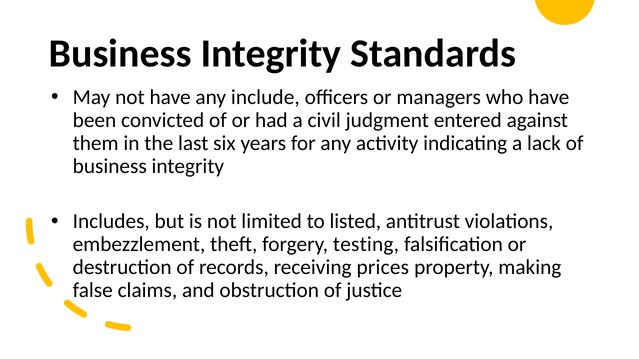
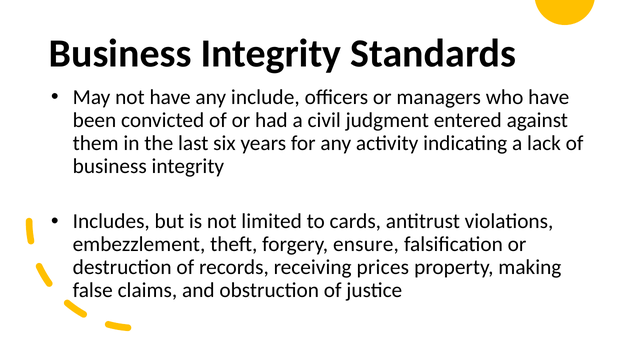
listed: listed -> cards (355, 222)
testing: testing -> ensure (366, 245)
